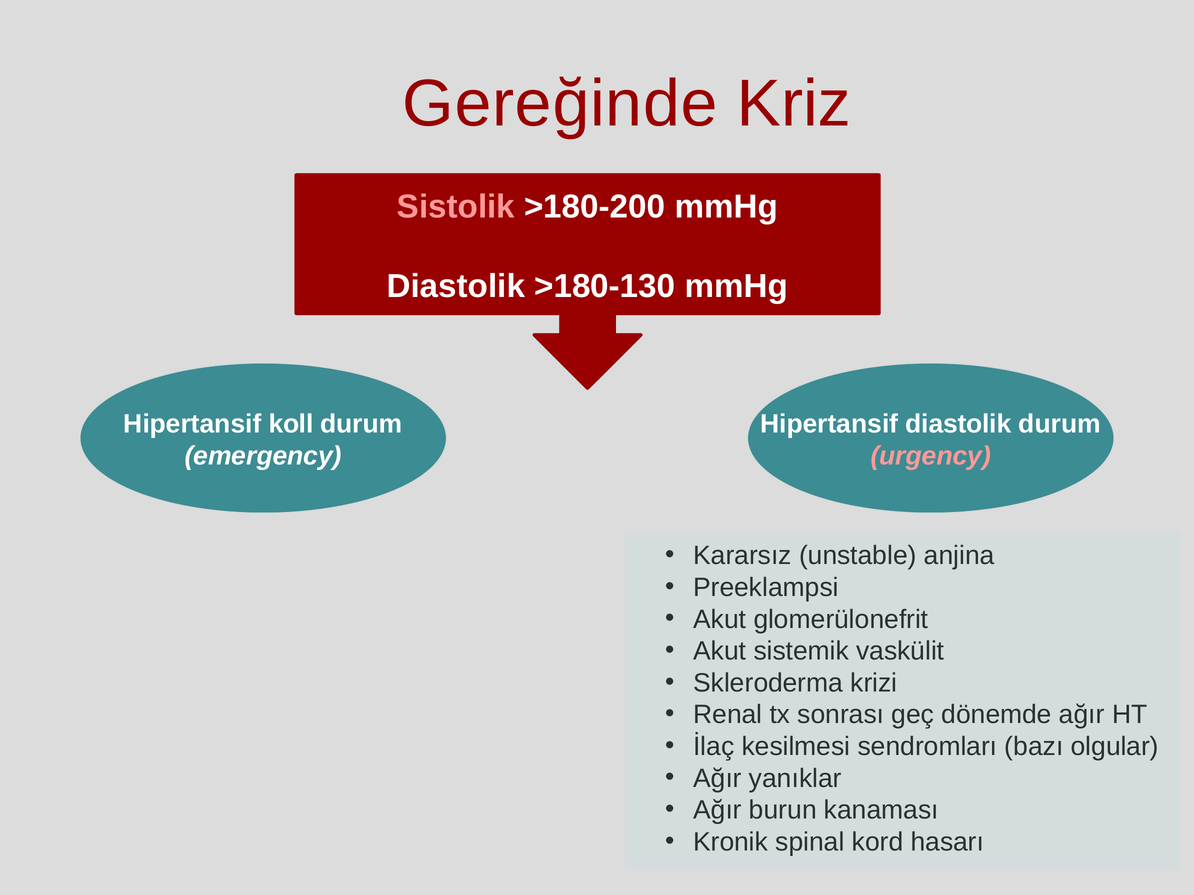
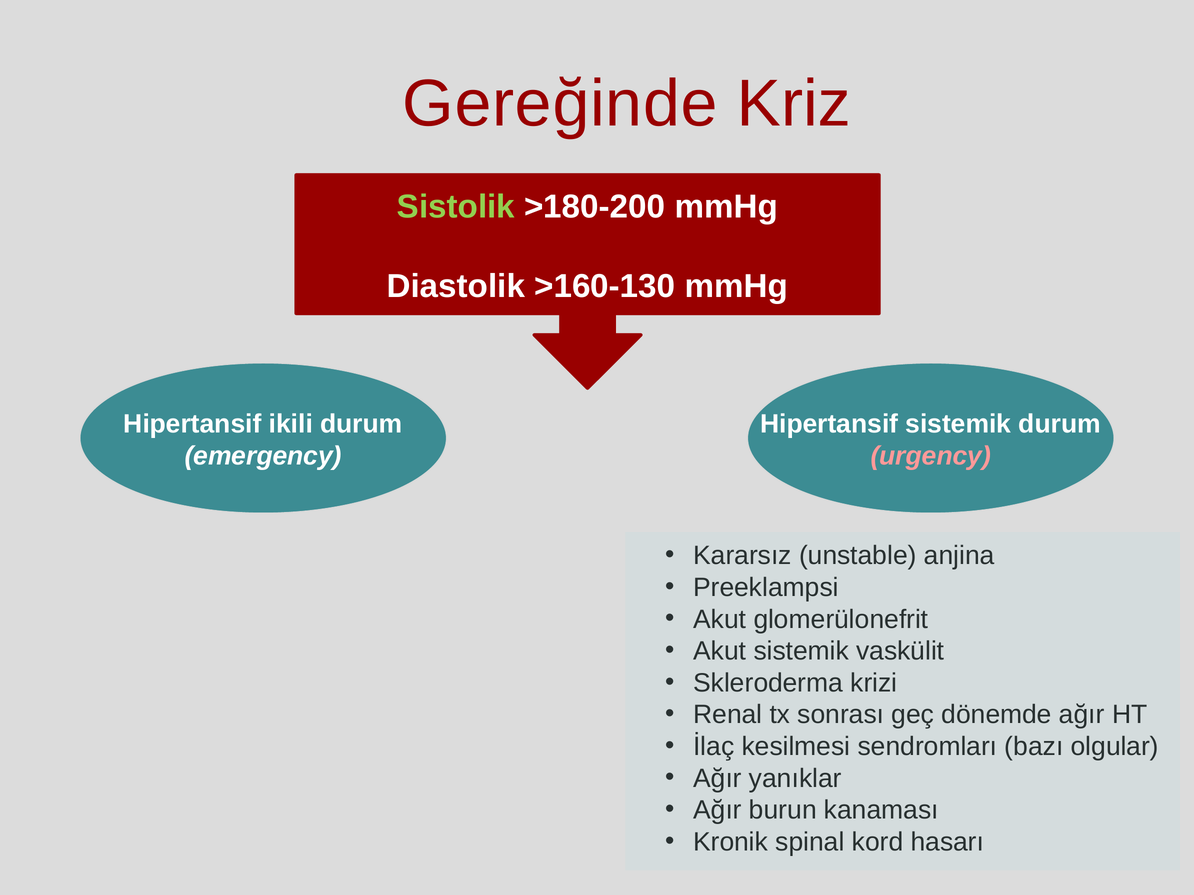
Sistolik colour: pink -> light green (456, 207)
>180-130: >180-130 -> >160-130 (605, 286)
koll: koll -> ikili (291, 424)
Hipertansif diastolik: diastolik -> sistemik (958, 424)
